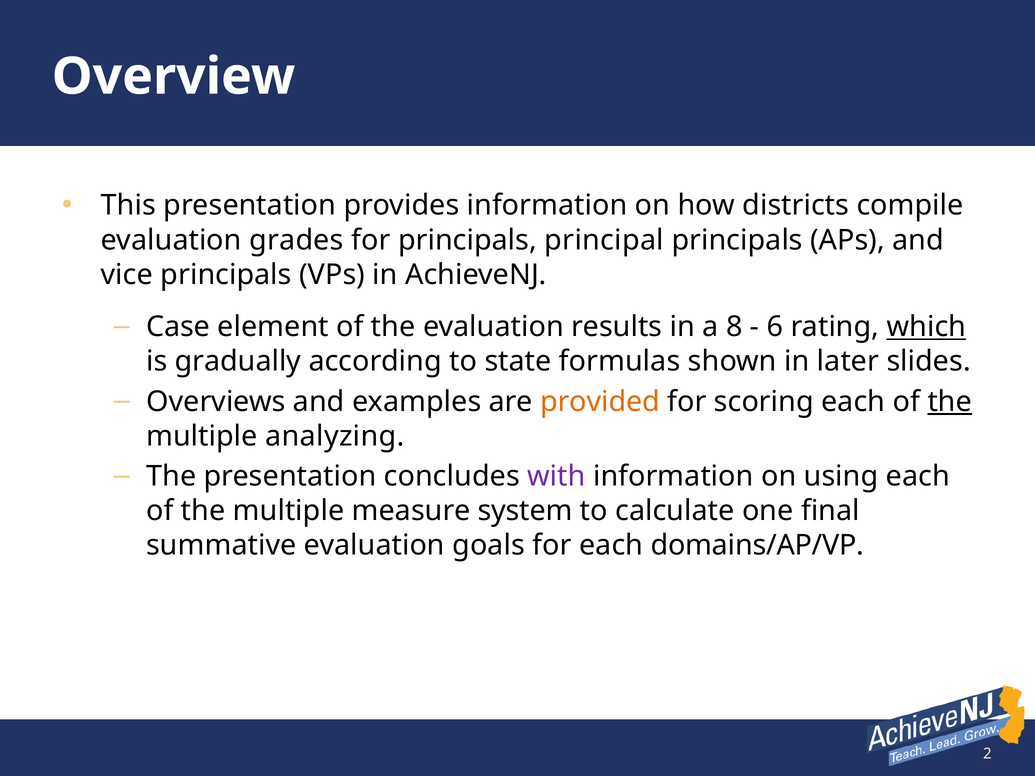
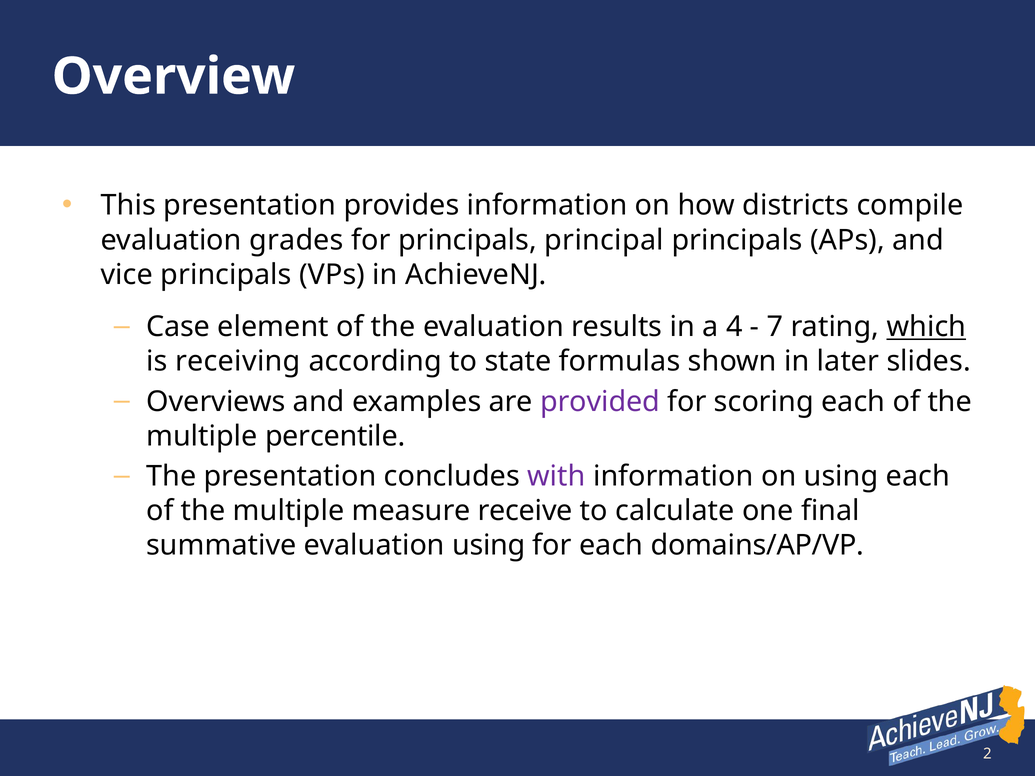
8: 8 -> 4 (734, 327)
6: 6 -> 7 (775, 327)
gradually: gradually -> receiving (238, 361)
provided colour: orange -> purple (600, 402)
the underline: present -> none (950, 402)
analyzing: analyzing -> percentile (335, 436)
system: system -> receive (525, 511)
evaluation goals: goals -> using (489, 545)
